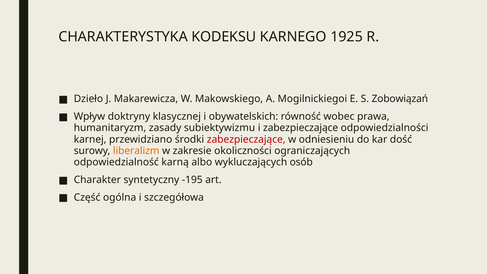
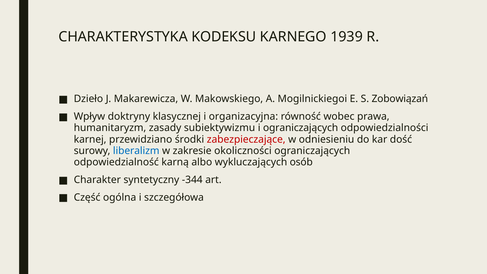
1925: 1925 -> 1939 (347, 37)
obywatelskich: obywatelskich -> organizacyjna (243, 116)
i zabezpieczające: zabezpieczające -> ograniczających (301, 128)
liberalizm colour: orange -> blue (136, 151)
-195: -195 -> -344 (192, 180)
